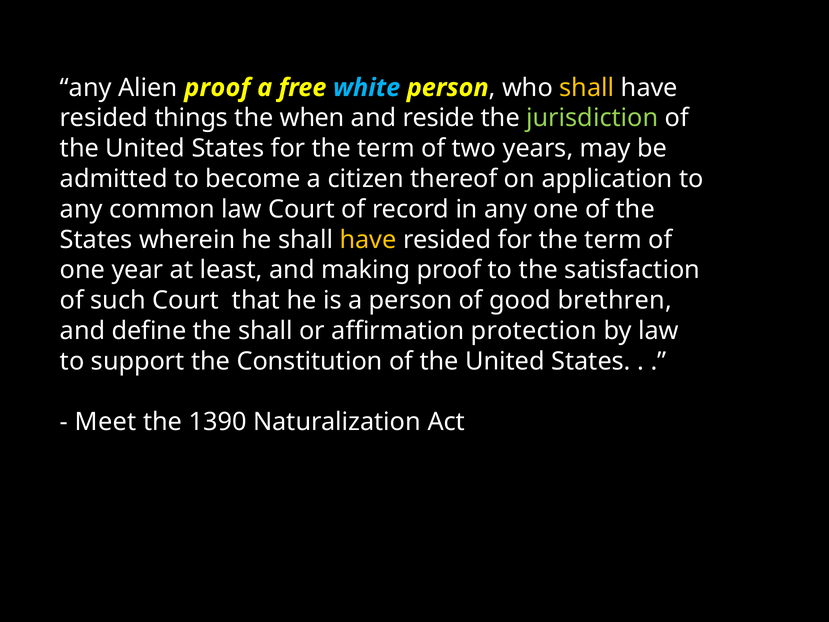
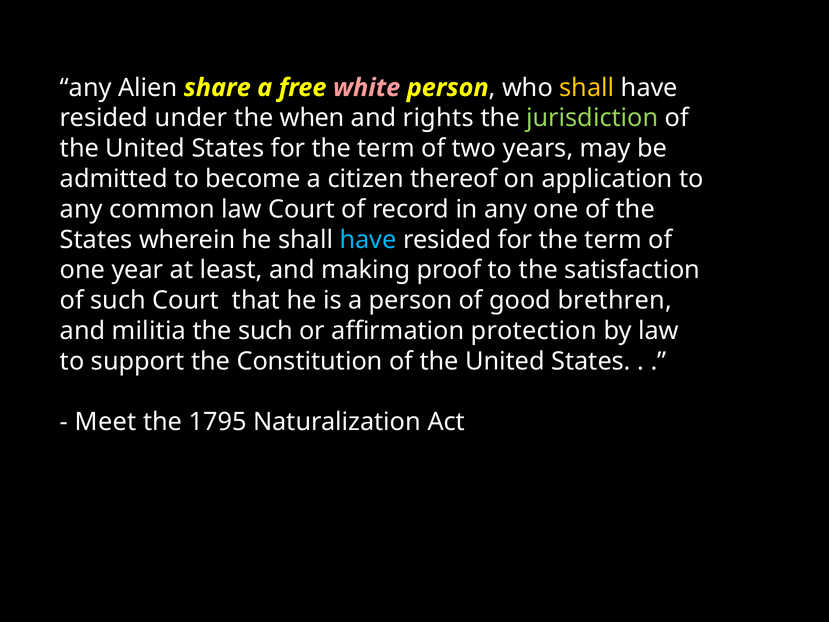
Alien proof: proof -> share (217, 88)
white colour: light blue -> pink (367, 88)
things: things -> under (191, 118)
reside: reside -> rights (438, 118)
have colour: yellow -> light blue (368, 240)
define: define -> militia (149, 331)
the shall: shall -> such (266, 331)
1390: 1390 -> 1795 (218, 422)
